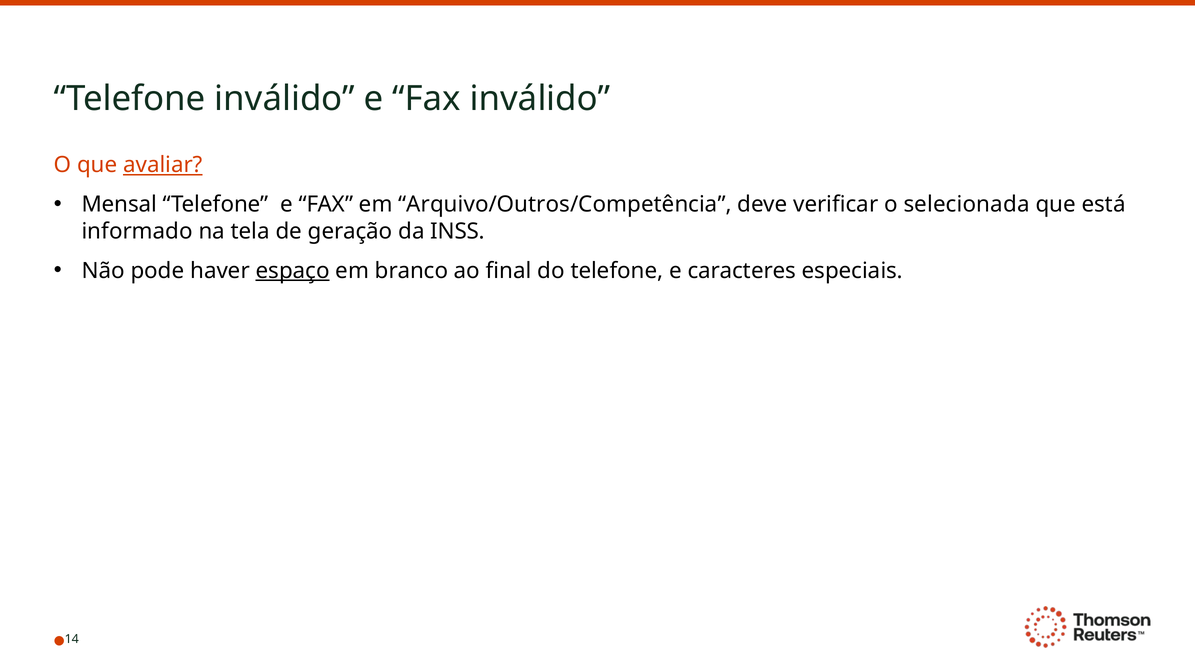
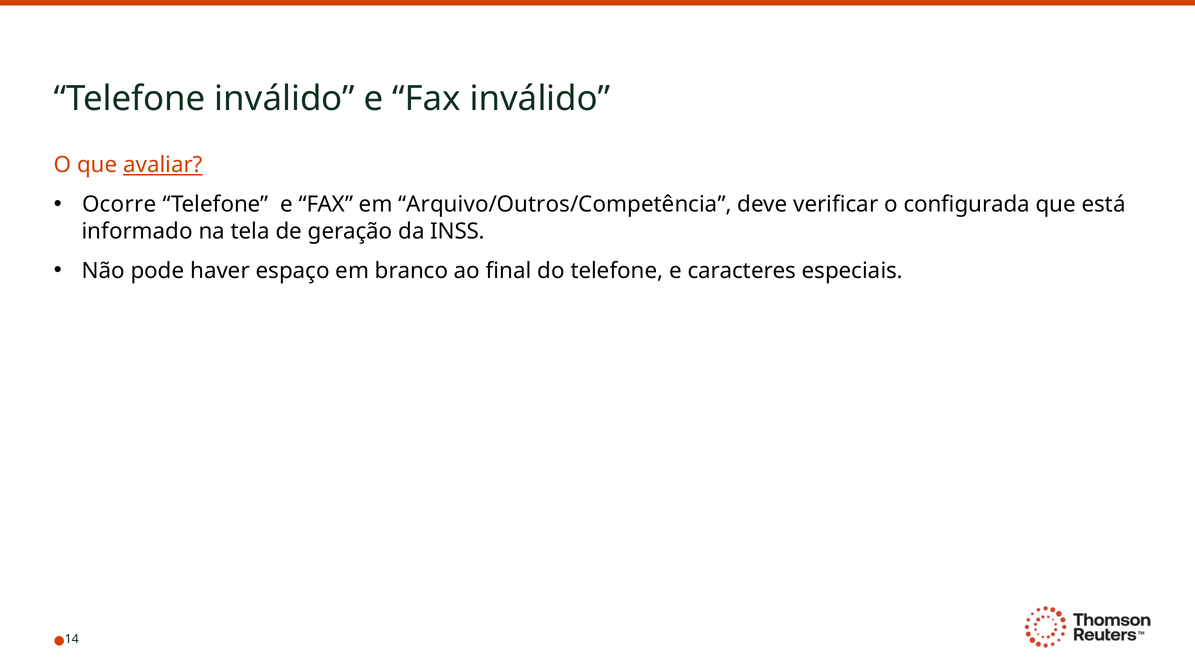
Mensal: Mensal -> Ocorre (119, 204)
selecionada: selecionada -> configurada (967, 204)
espaço underline: present -> none (293, 271)
